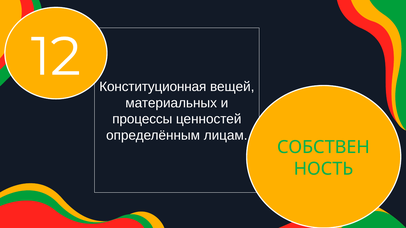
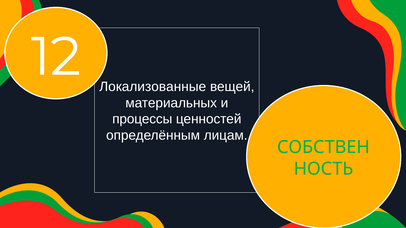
Конституционная: Конституционная -> Локализованные (153, 87)
